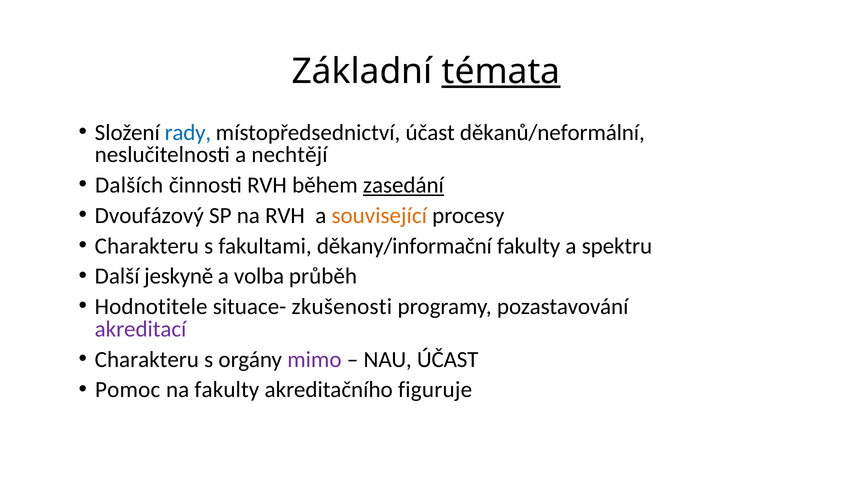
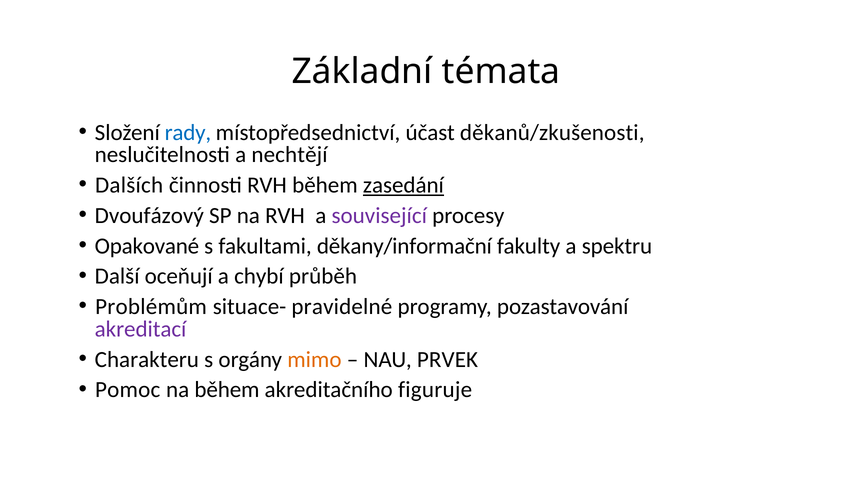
témata underline: present -> none (501, 72)
děkanů/neformální: děkanů/neformální -> děkanů/zkušenosti (552, 133)
související colour: orange -> purple (379, 216)
Charakteru: Charakteru -> Opakované (147, 246)
jeskyně: jeskyně -> oceňují (179, 276)
volba: volba -> chybí (259, 276)
Hodnotitele: Hodnotitele -> Problémům (151, 307)
zkušenosti: zkušenosti -> pravidelné (342, 307)
mimo colour: purple -> orange (314, 360)
NAU ÚČAST: ÚČAST -> PRVEK (448, 360)
na fakulty: fakulty -> během (227, 390)
